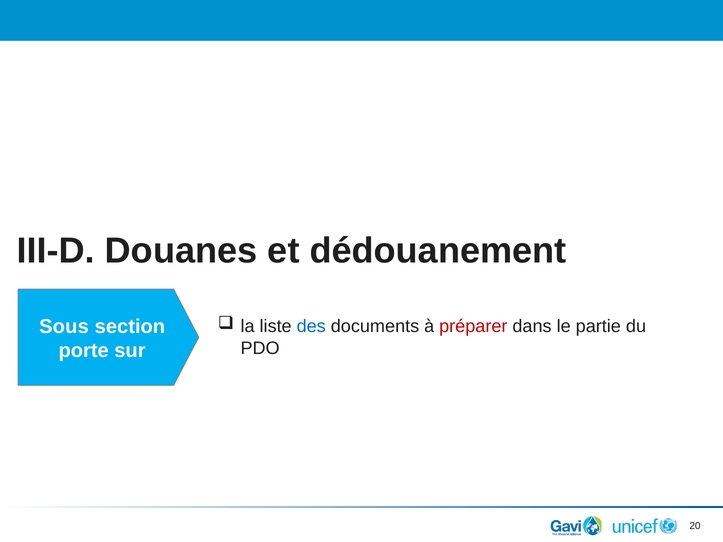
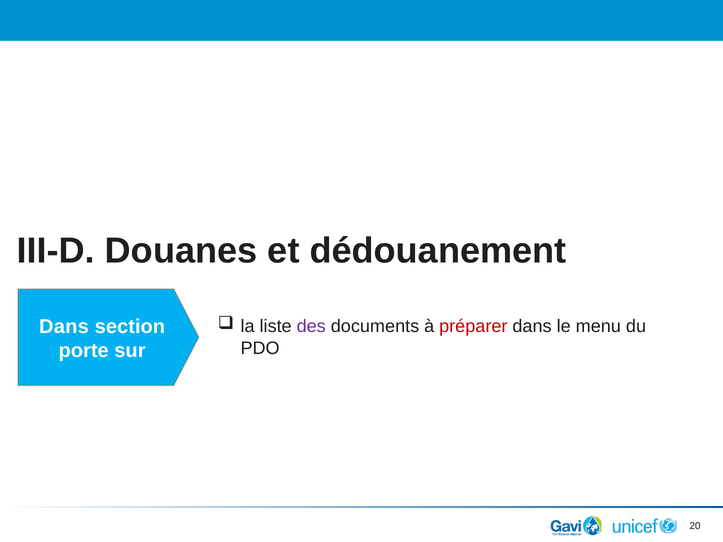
des colour: blue -> purple (311, 327)
partie: partie -> menu (598, 327)
Sous: Sous -> Dans (64, 327)
